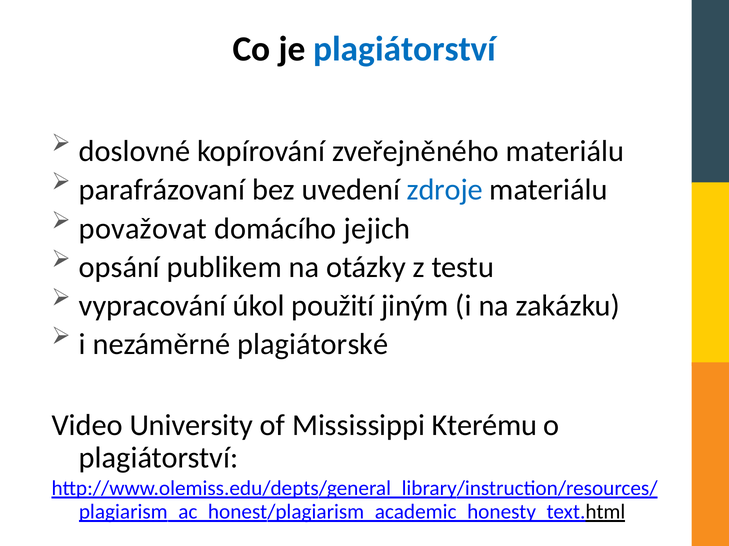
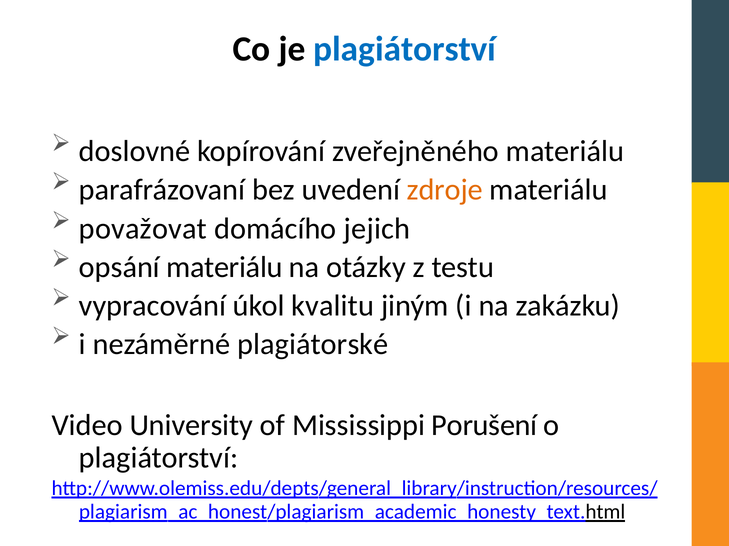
zdroje colour: blue -> orange (445, 190)
opsání publikem: publikem -> materiálu (224, 267)
použití: použití -> kvalitu (333, 306)
Kterému: Kterému -> Porušení (484, 426)
